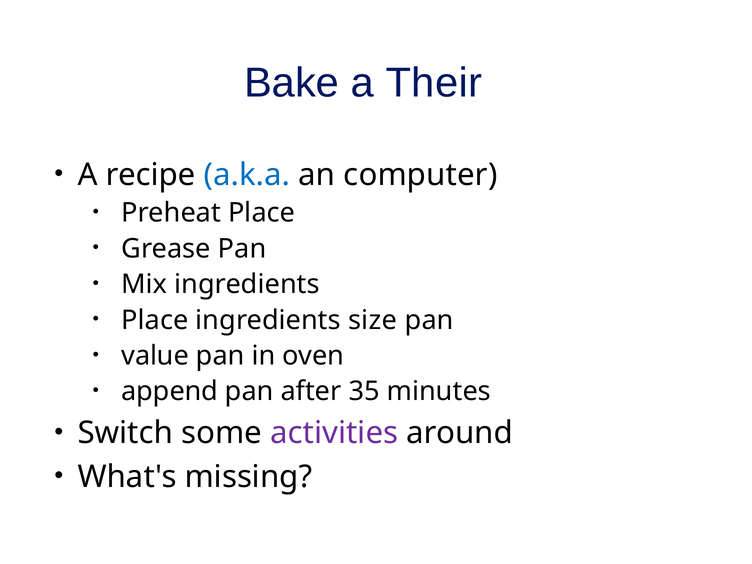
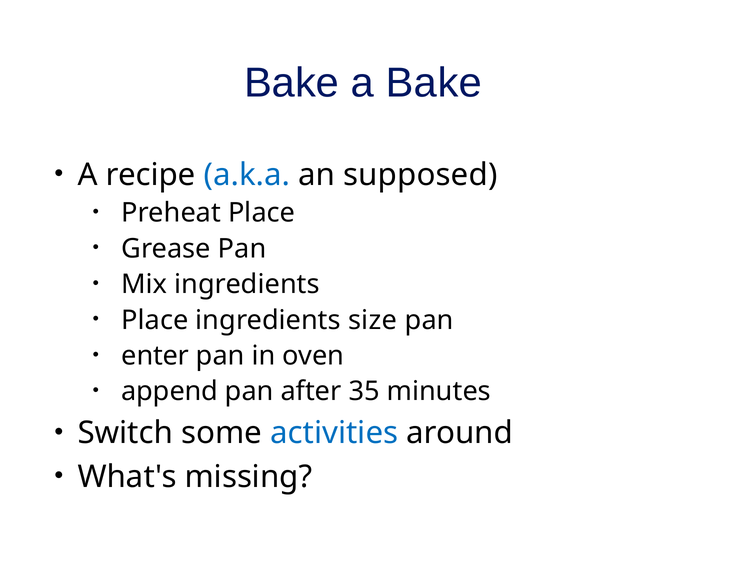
a Their: Their -> Bake (434, 83)
computer: computer -> supposed (420, 175)
value: value -> enter (155, 356)
activities colour: purple -> blue (334, 433)
